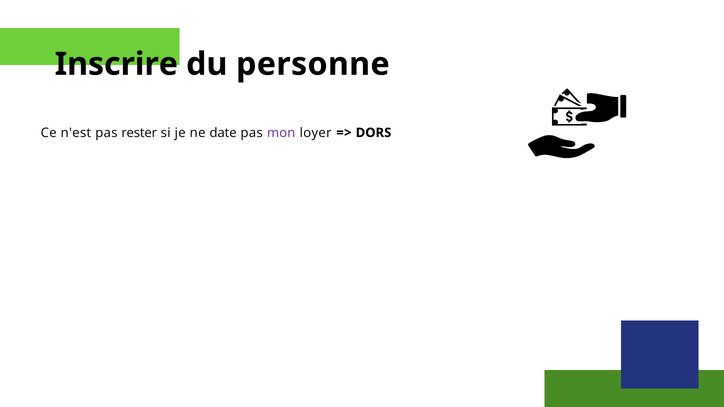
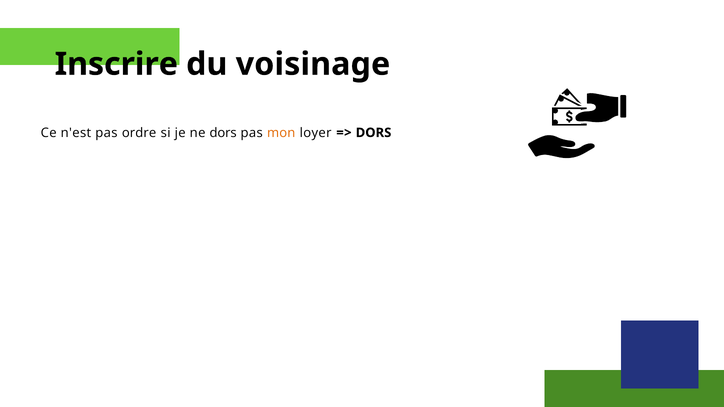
personne: personne -> voisinage (313, 64)
rester: rester -> ordre (139, 133)
ne date: date -> dors (223, 133)
mon colour: purple -> orange (281, 133)
